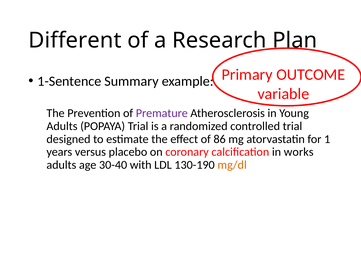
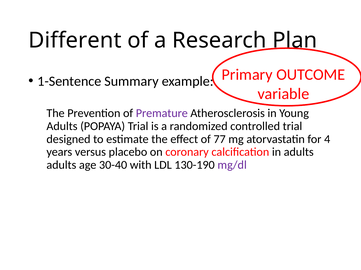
86: 86 -> 77 (220, 139)
1: 1 -> 4 (327, 139)
in works: works -> adults (299, 152)
mg/dl colour: orange -> purple (232, 165)
